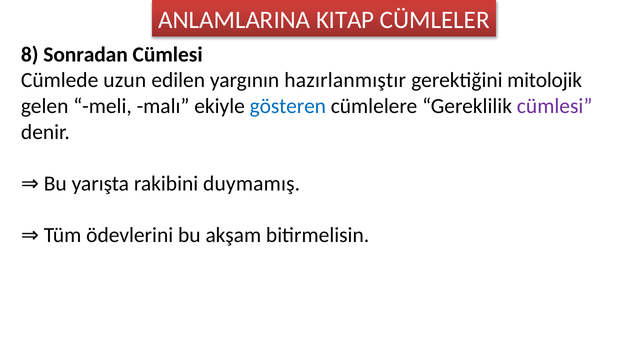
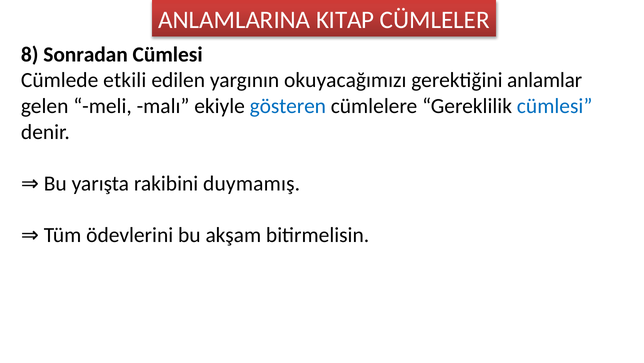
uzun: uzun -> etkili (125, 80)
hazırlanmıştır: hazırlanmıştır -> okuyacağımızı (345, 80)
mitolojik: mitolojik -> anlamlar (545, 80)
cümlesi colour: purple -> blue (555, 106)
